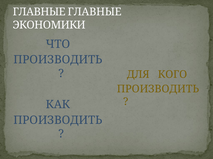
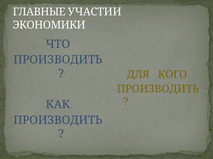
ГЛАВНЫЕ ГЛАВНЫЕ: ГЛАВНЫЕ -> УЧАСТИИ (95, 12)
